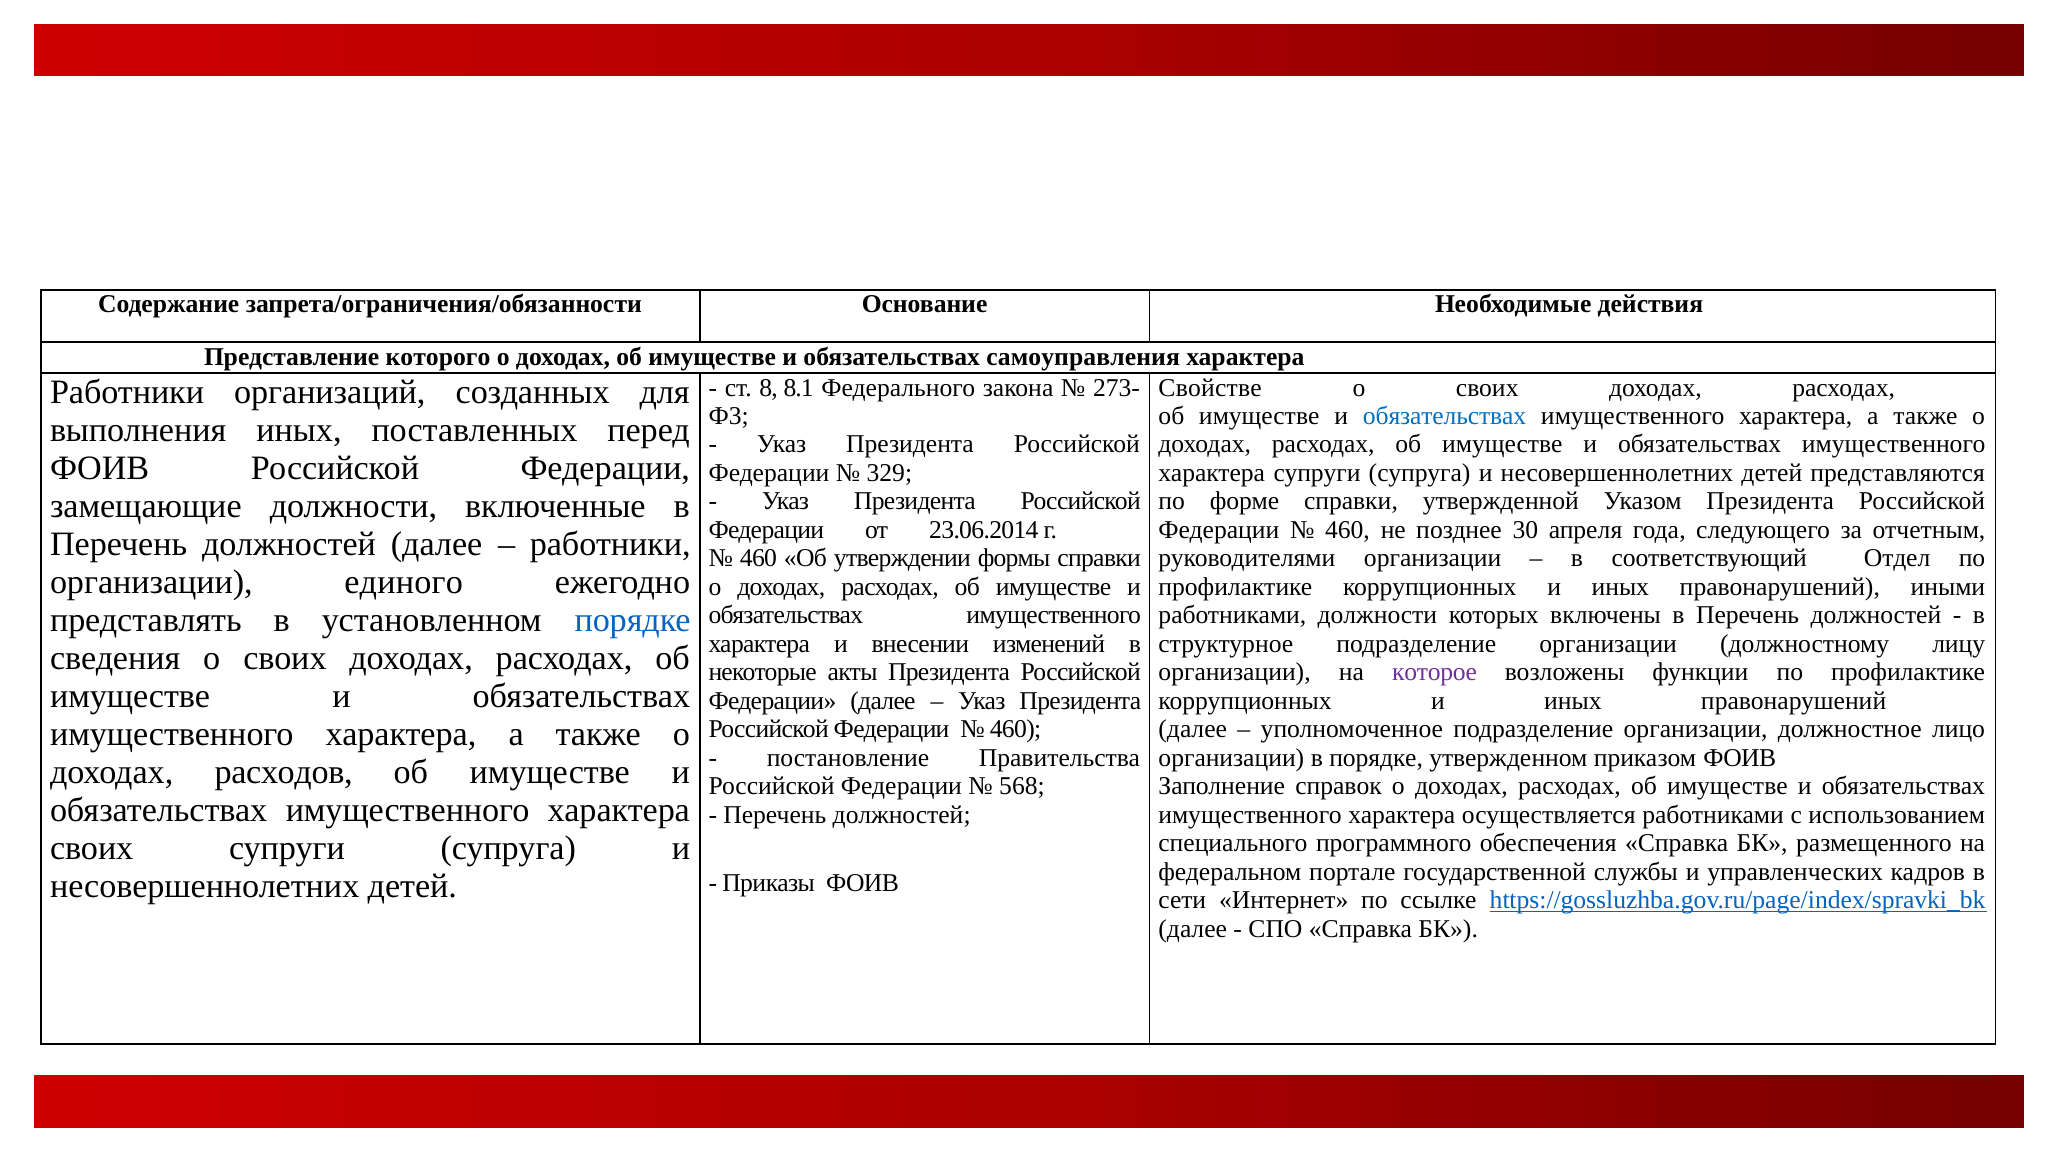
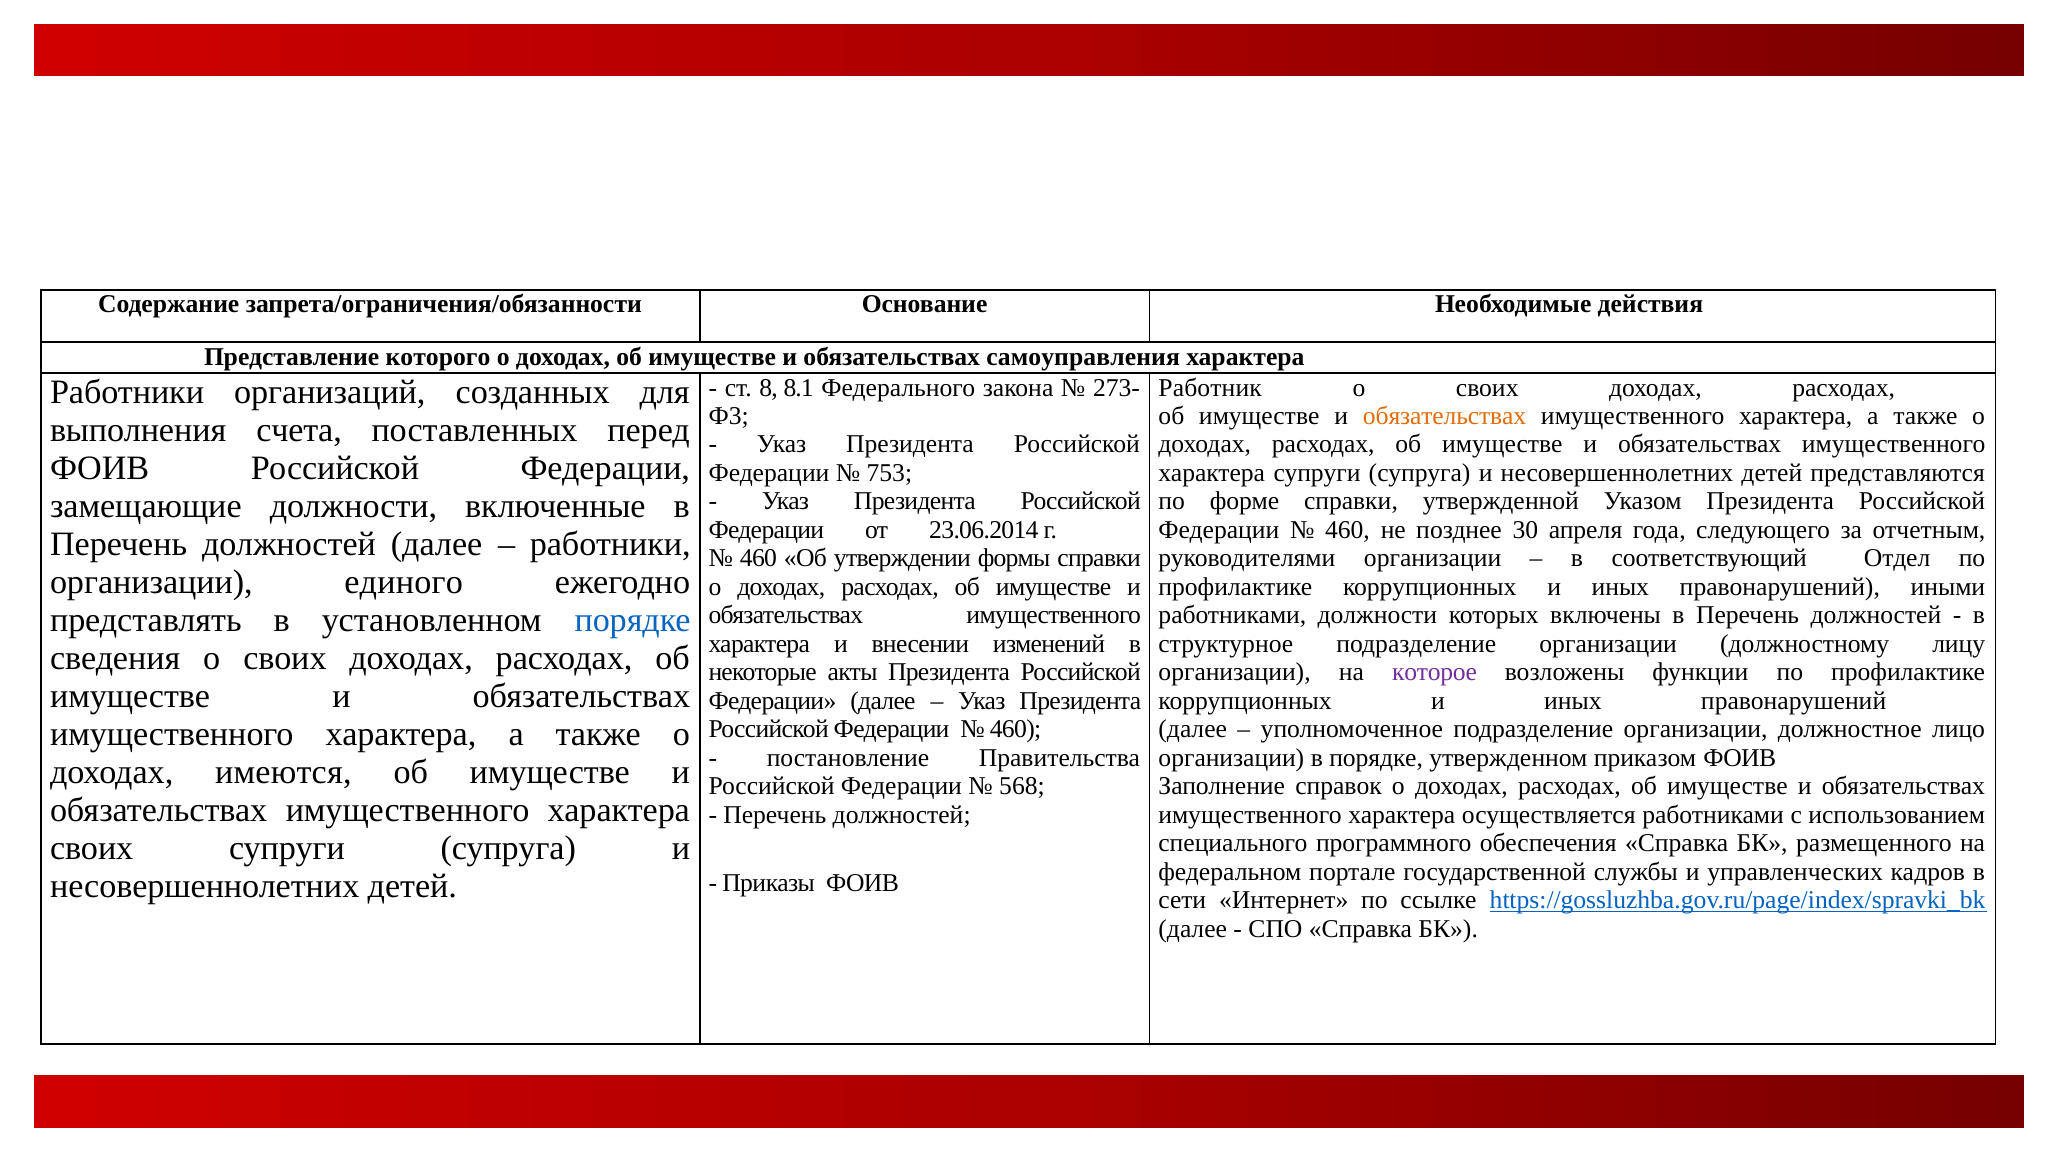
Свойстве: Свойстве -> Работник (1210, 388)
обязательствах colour: blue -> orange (1445, 416)
выполнения иных: иных -> счета (299, 431)
329: 329 -> 753 (889, 473)
расходов: расходов -> имеются (283, 772)
